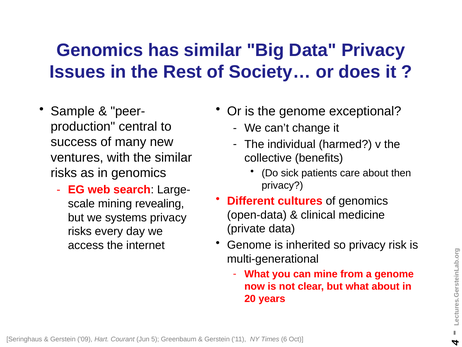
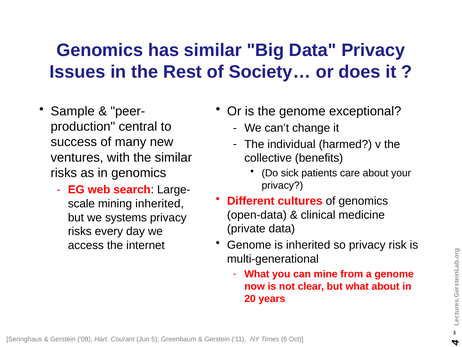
then: then -> your (401, 173)
mining revealing: revealing -> inherited (160, 203)
